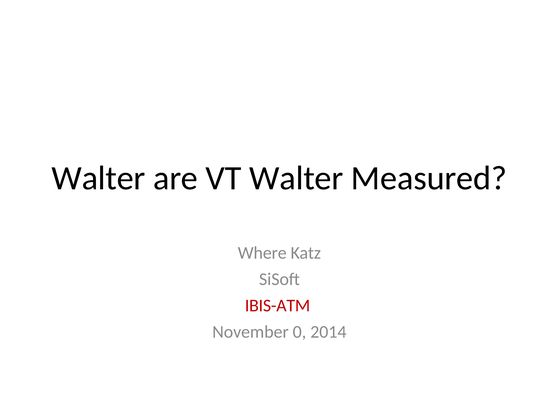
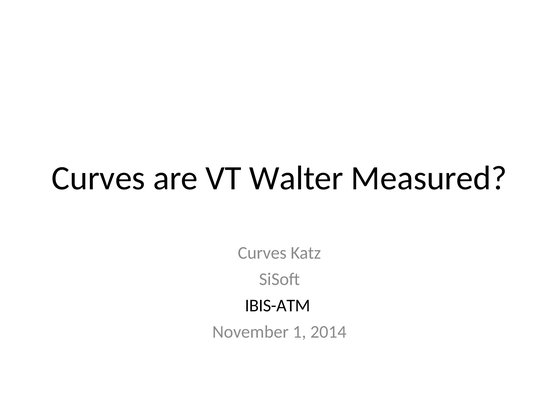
Walter: Walter -> Curves (98, 178)
Where: Where -> Curves (262, 252)
IBIS-ATM colour: red -> black (278, 305)
0: 0 -> 1 (299, 331)
